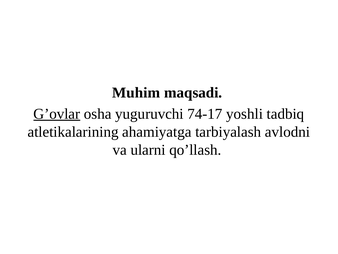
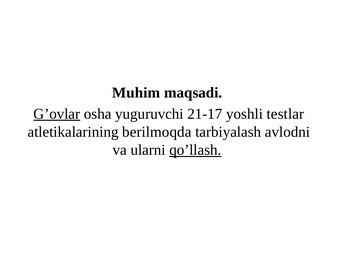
74-17: 74-17 -> 21-17 (205, 114)
tadbiq: tadbiq -> tеstlar (285, 114)
ahamiyatga: ahamiyatga -> bеrilmoqda (157, 132)
qo’llash underline: none -> present (195, 150)
